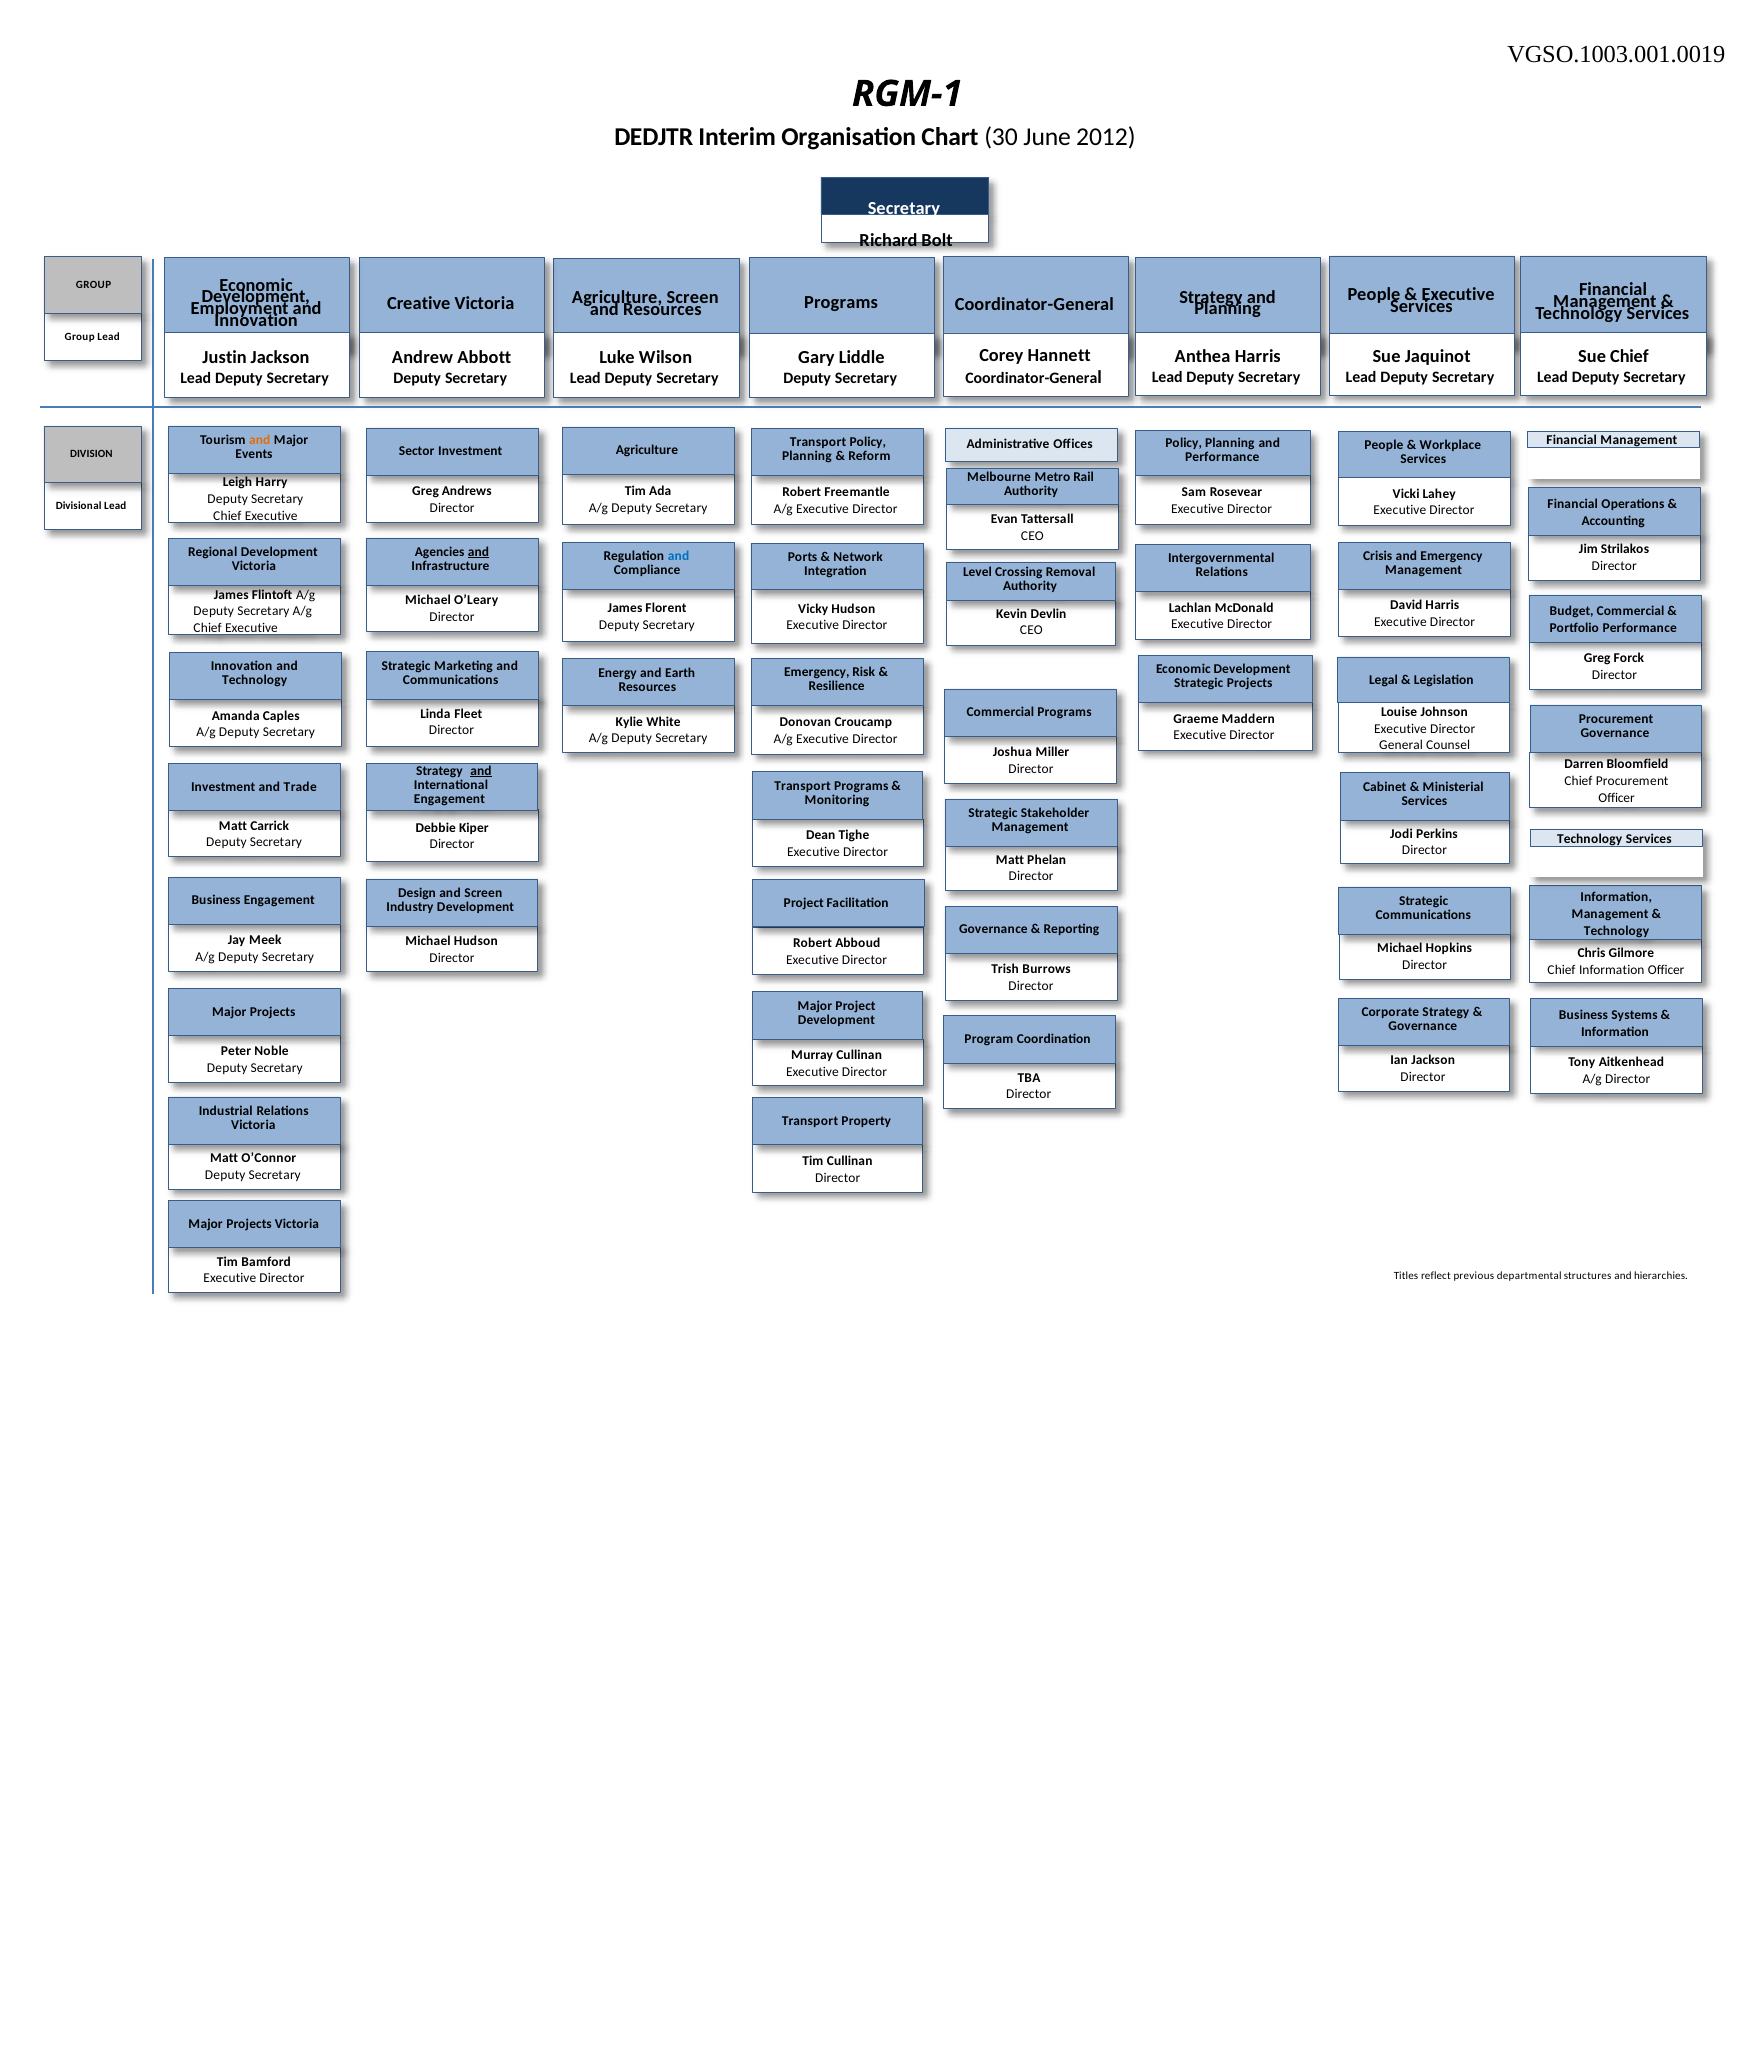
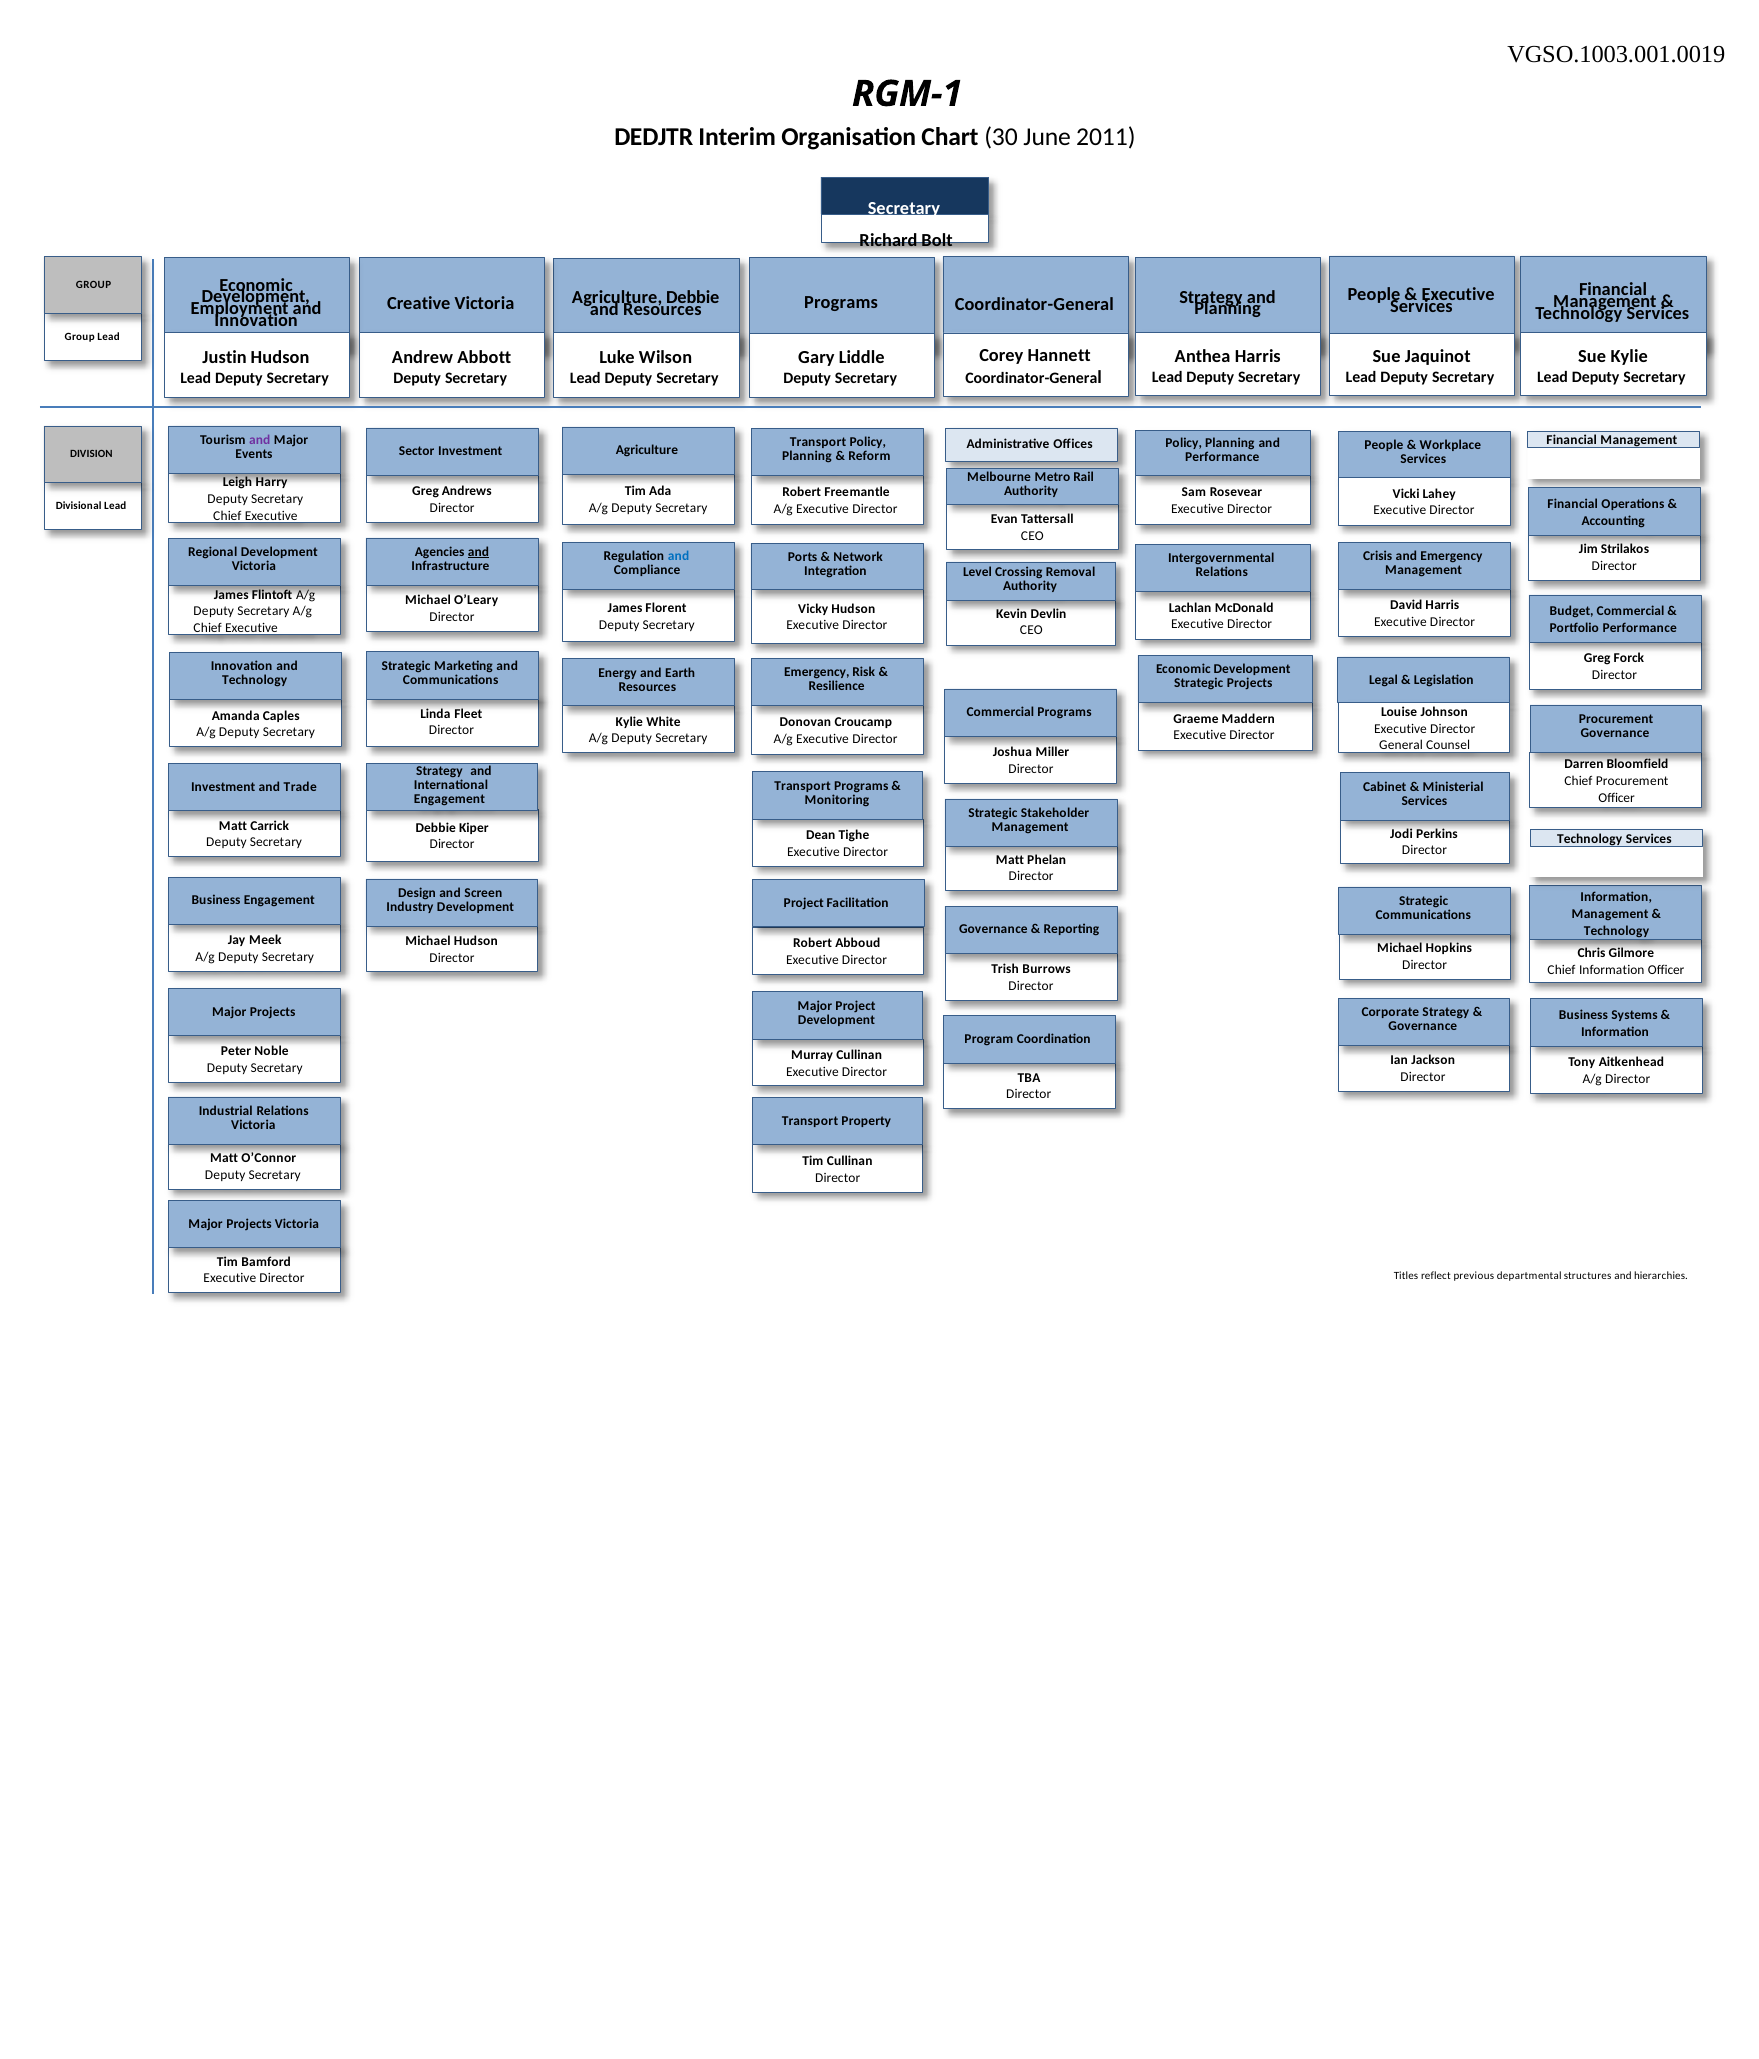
2012: 2012 -> 2011 (1106, 137)
Screen: Screen -> Debbie (693, 298)
Sue Chief: Chief -> Kylie (1629, 356)
Justin Jackson: Jackson -> Hudson (280, 357)
and colour: orange -> purple (260, 440)
and underline: present -> none (481, 770)
